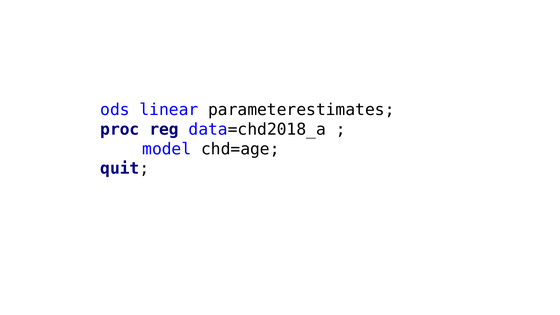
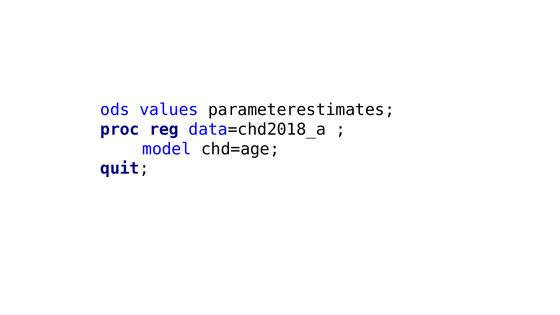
linear: linear -> values (169, 110)
